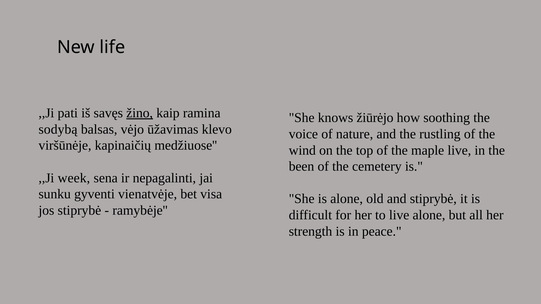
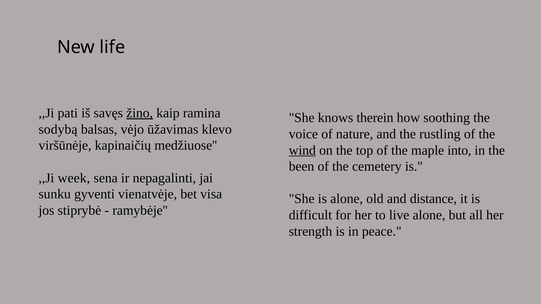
žiūrėjo: žiūrėjo -> therein (375, 118)
wind underline: none -> present (302, 150)
maple live: live -> into (459, 150)
and stiprybė: stiprybė -> distance (433, 199)
